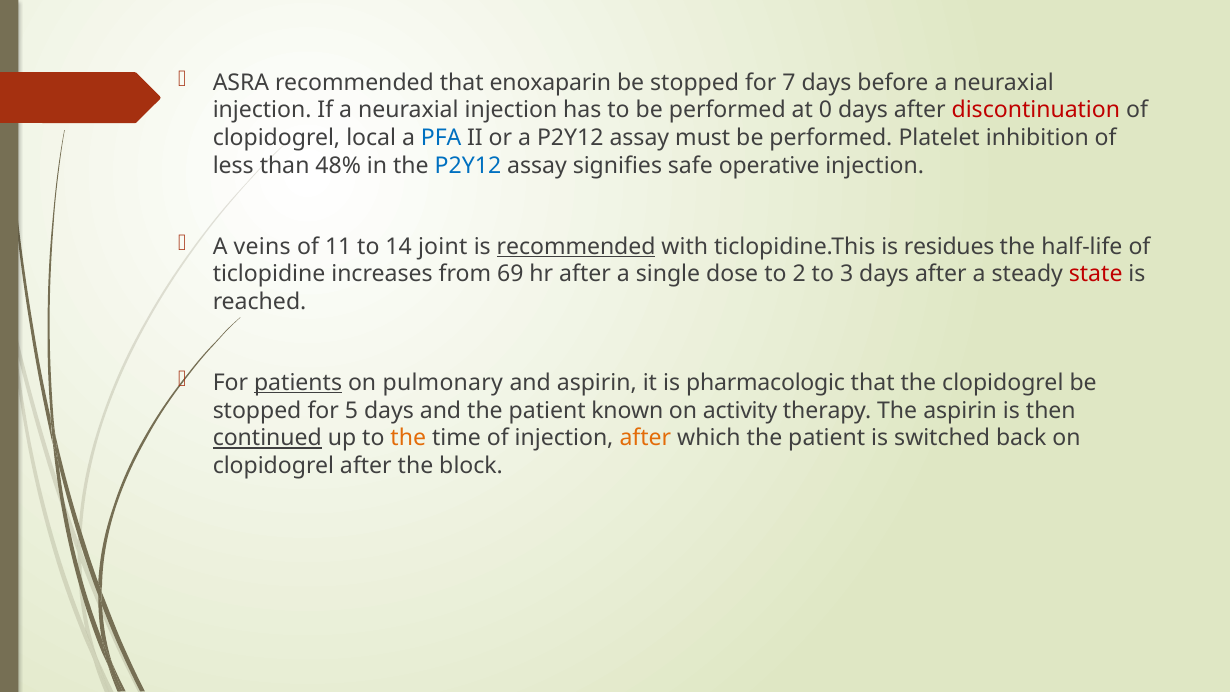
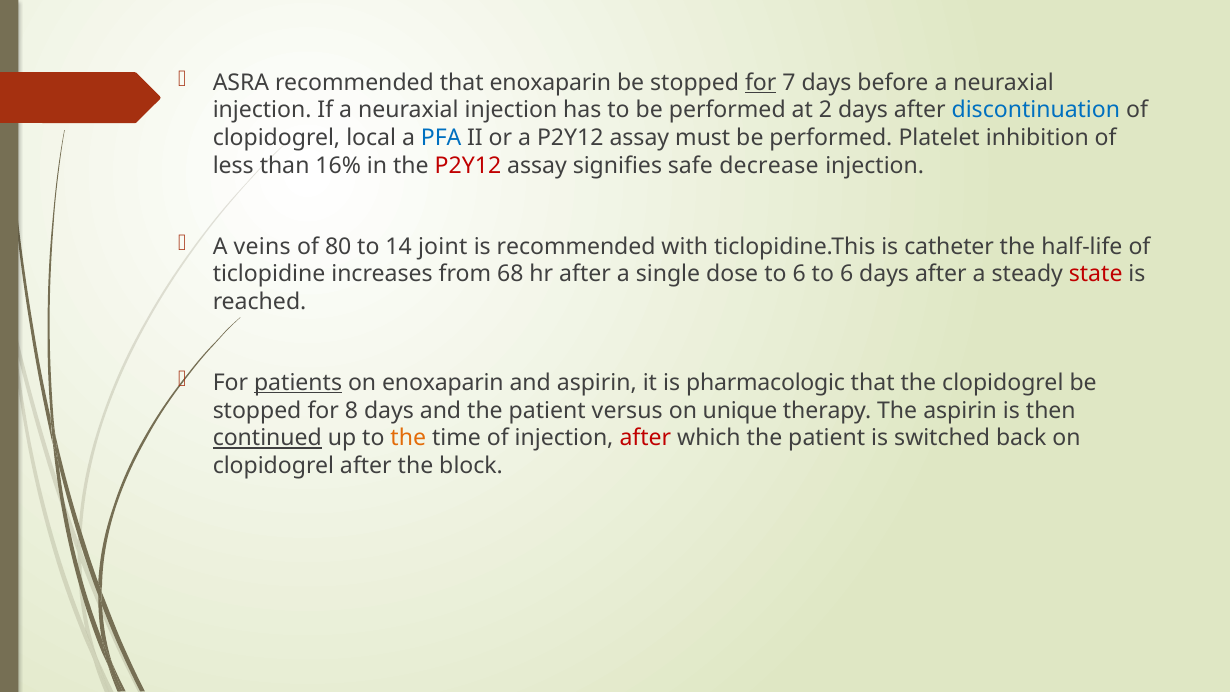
for underline: none -> present (761, 82)
0: 0 -> 2 (825, 110)
discontinuation colour: red -> blue (1036, 110)
48%: 48% -> 16% (338, 165)
P2Y12 colour: blue -> red (468, 165)
operative: operative -> decrease (769, 165)
11: 11 -> 80 (338, 246)
recommended underline: present -> none (576, 246)
residues: residues -> catheter (949, 246)
69: 69 -> 68 (510, 274)
dose to 2: 2 -> 6 (799, 274)
3: 3 -> 6 (847, 274)
on pulmonary: pulmonary -> enoxaparin (443, 383)
5: 5 -> 8 (351, 410)
known: known -> versus (627, 410)
activity: activity -> unique (740, 410)
after colour: orange -> red (645, 438)
